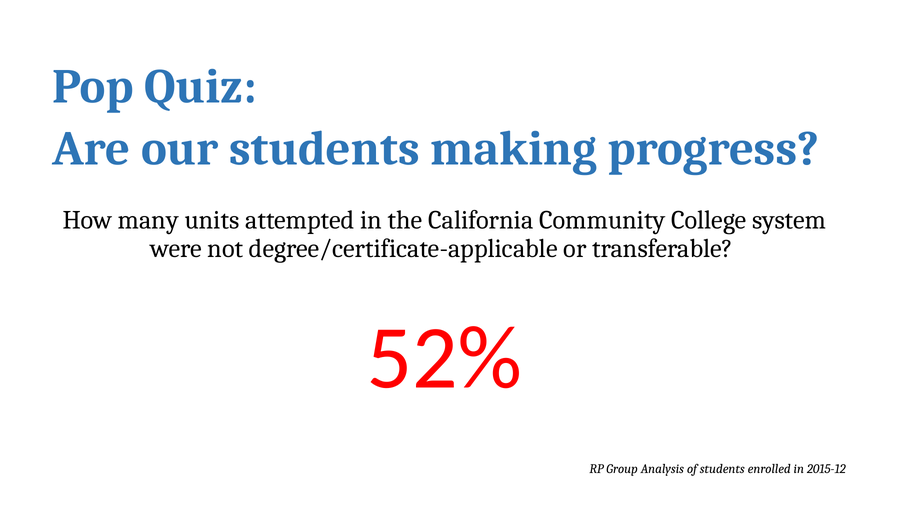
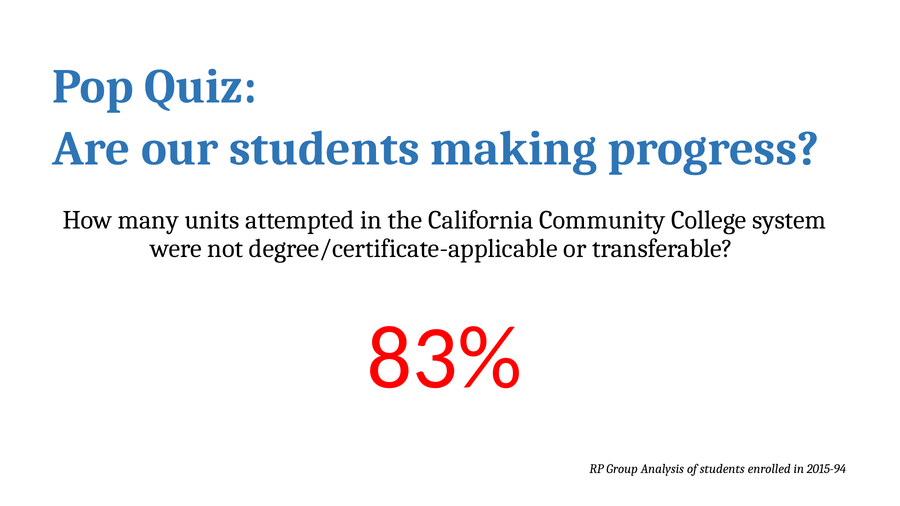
52%: 52% -> 83% (444, 358)
2015-12: 2015-12 -> 2015-94 (826, 469)
